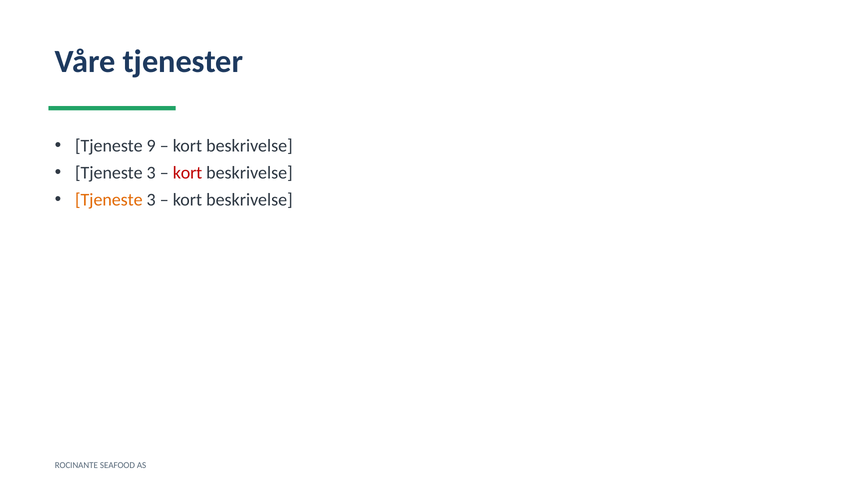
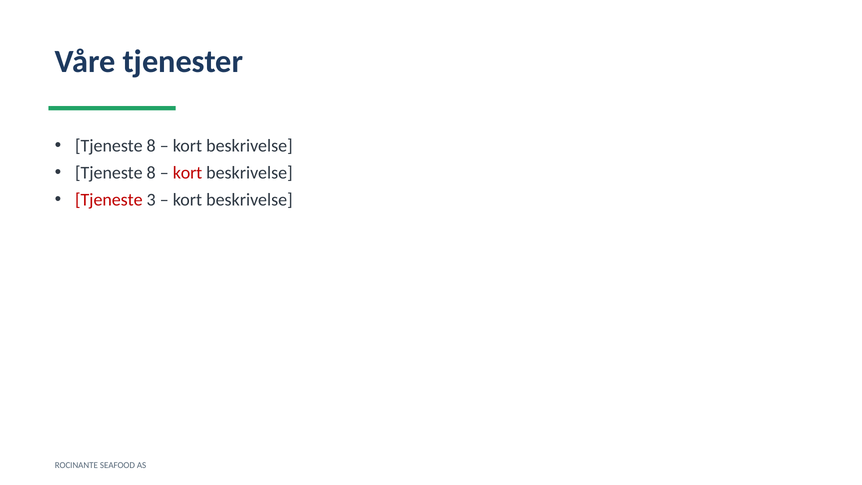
9: 9 -> 8 (151, 146)
3: 3 -> 8 (151, 173)
Tjeneste colour: orange -> red (109, 200)
